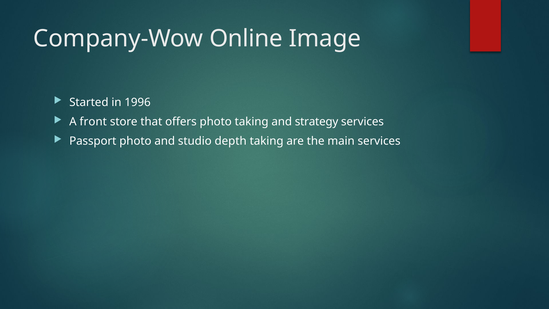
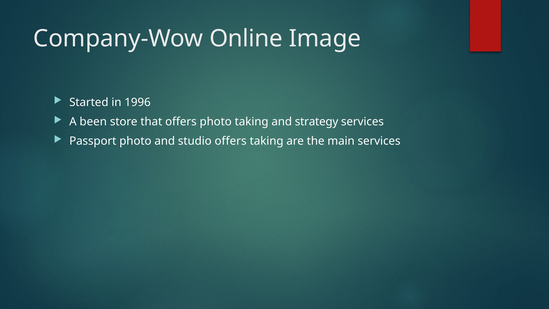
front: front -> been (93, 122)
studio depth: depth -> offers (231, 141)
